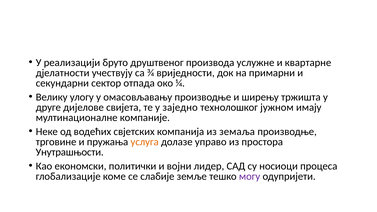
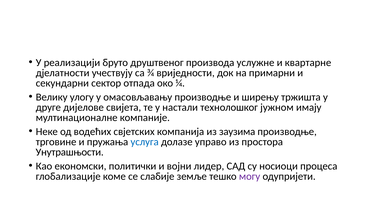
заједно: заједно -> настали (180, 107)
земаља: земаља -> заузима (237, 132)
услуга colour: orange -> blue (145, 142)
